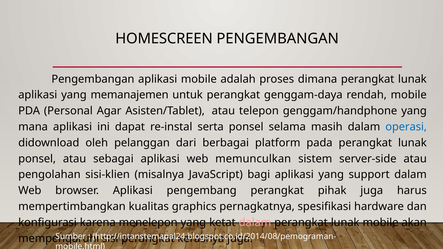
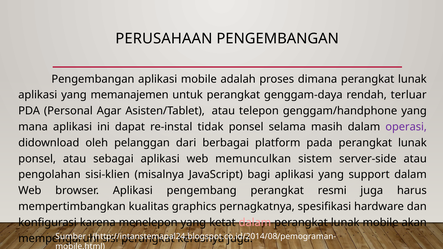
HOMESCREEN: HOMESCREEN -> PERUSAHAAN (164, 39)
rendah mobile: mobile -> terluar (409, 95)
serta: serta -> tidak (211, 127)
operasi colour: blue -> purple (406, 127)
pihak: pihak -> resmi (332, 191)
